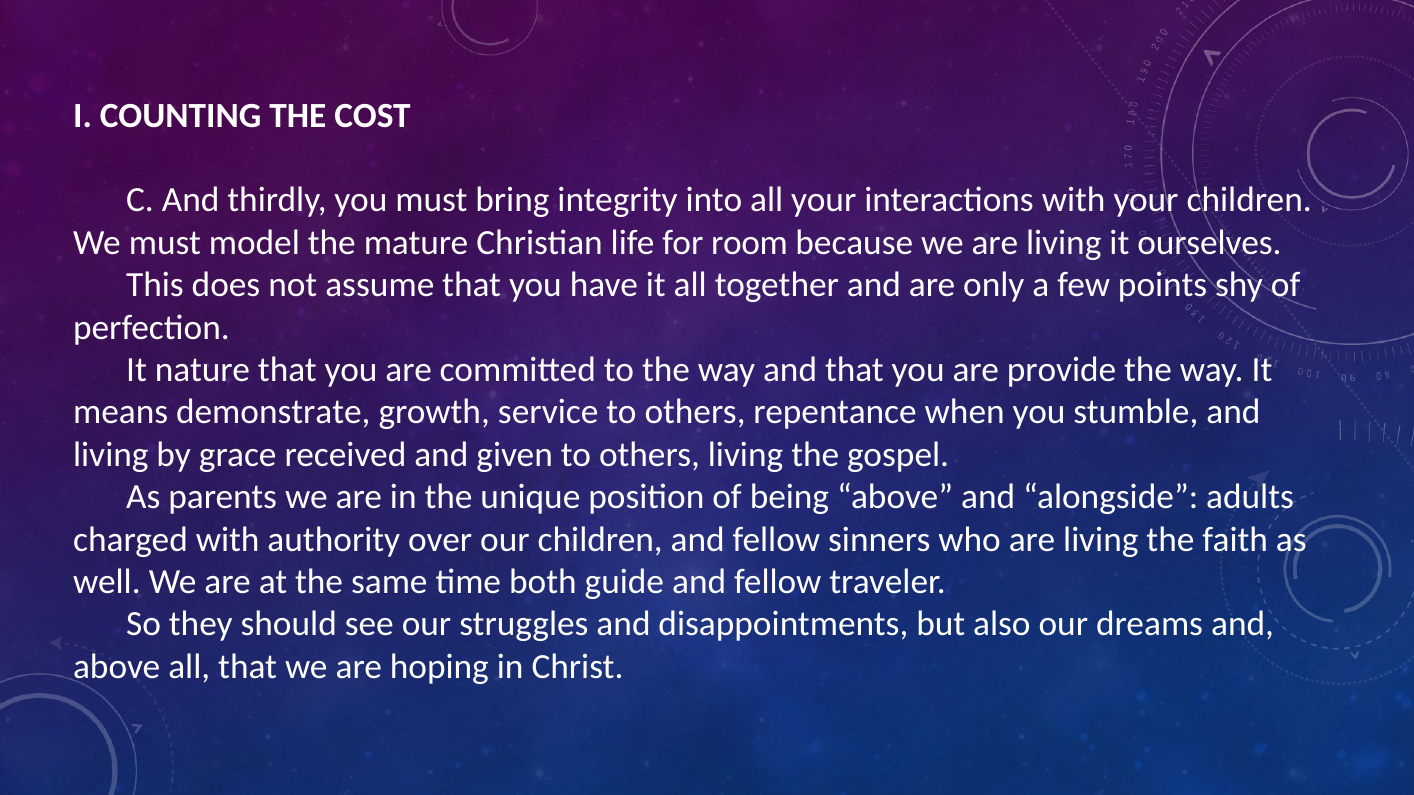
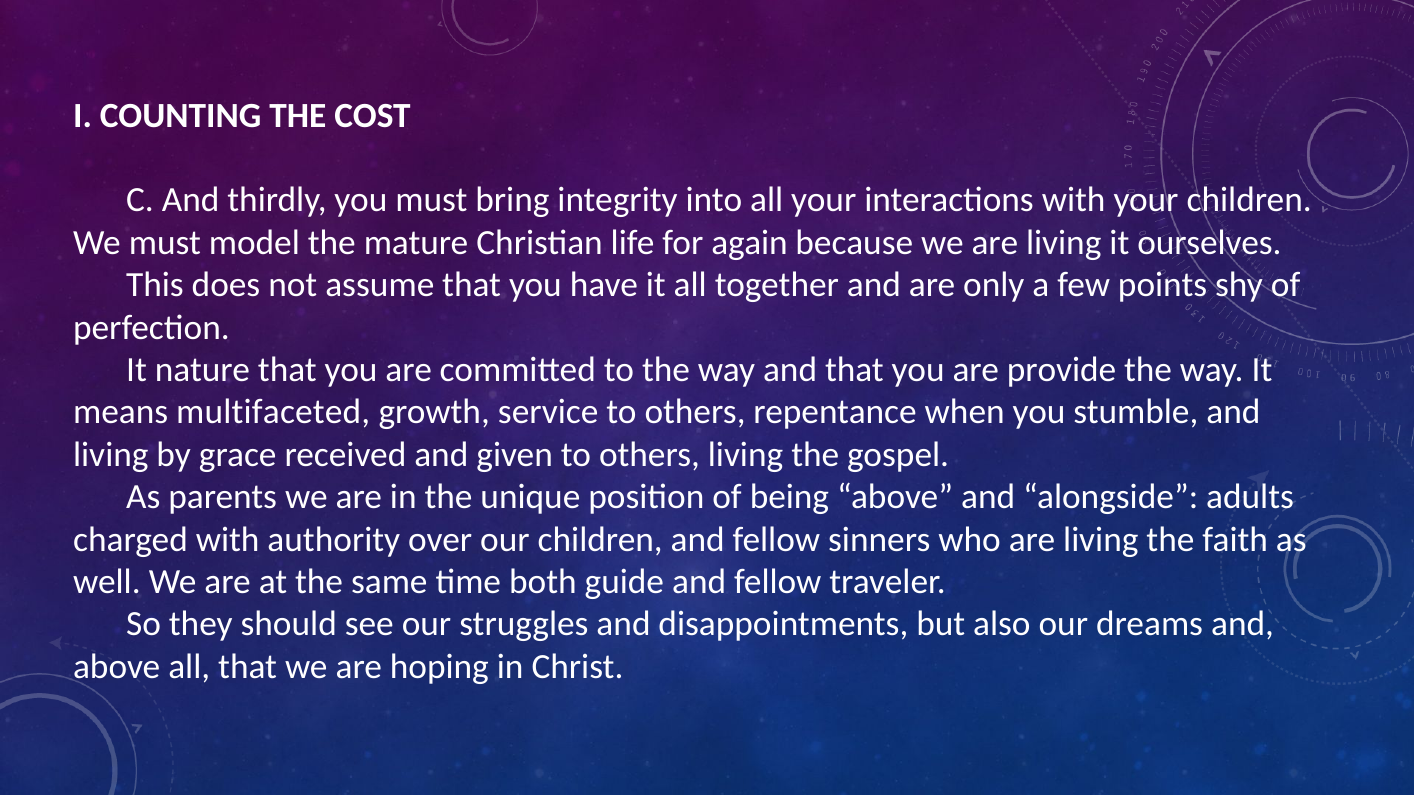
room: room -> again (749, 243)
demonstrate: demonstrate -> multifaceted (273, 412)
